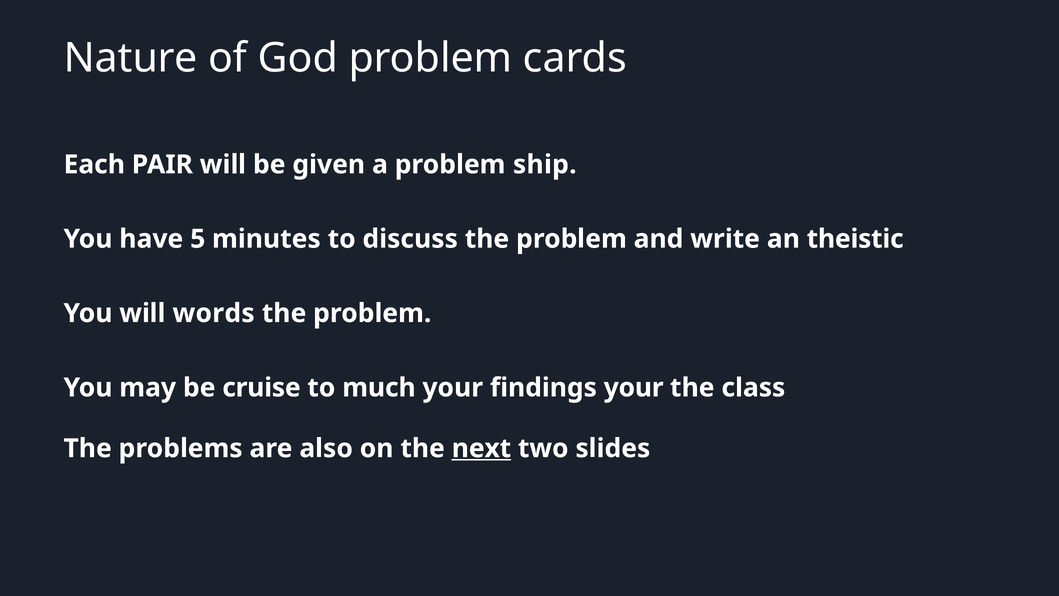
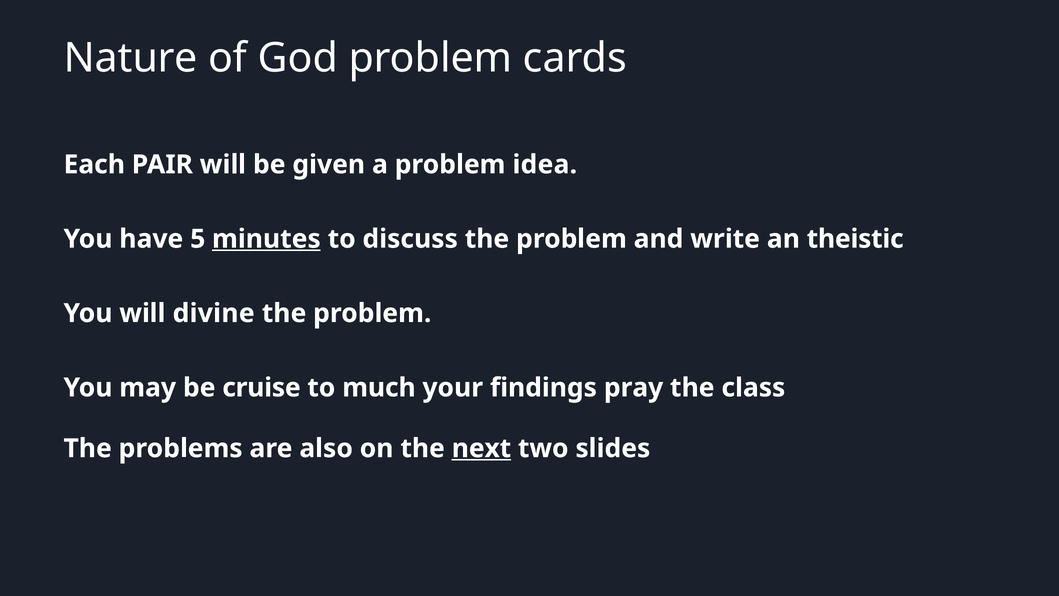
ship: ship -> idea (545, 164)
minutes underline: none -> present (266, 239)
words: words -> divine (214, 313)
findings your: your -> pray (634, 388)
